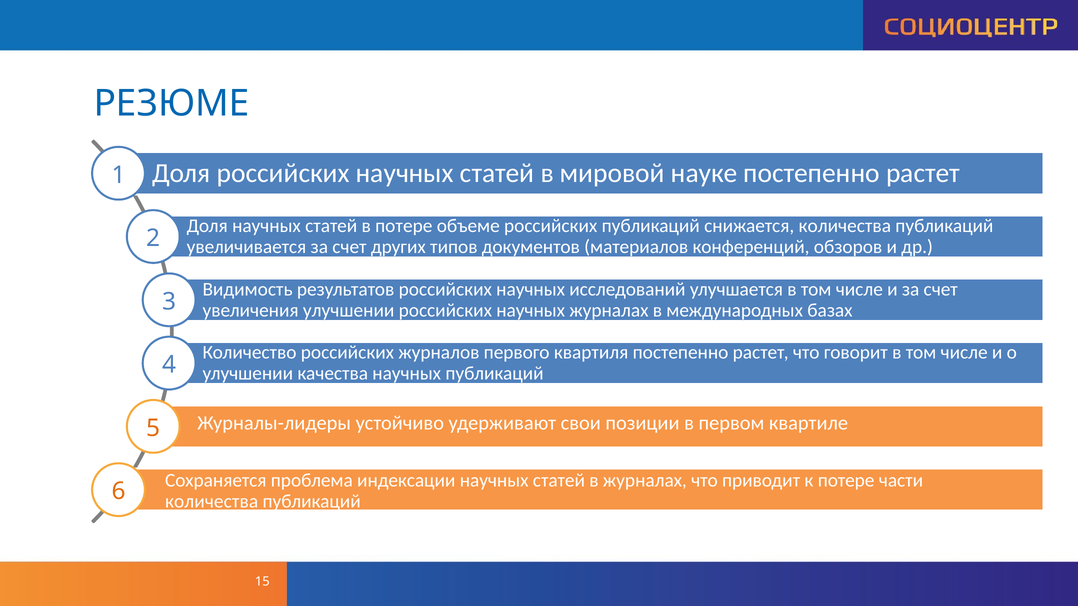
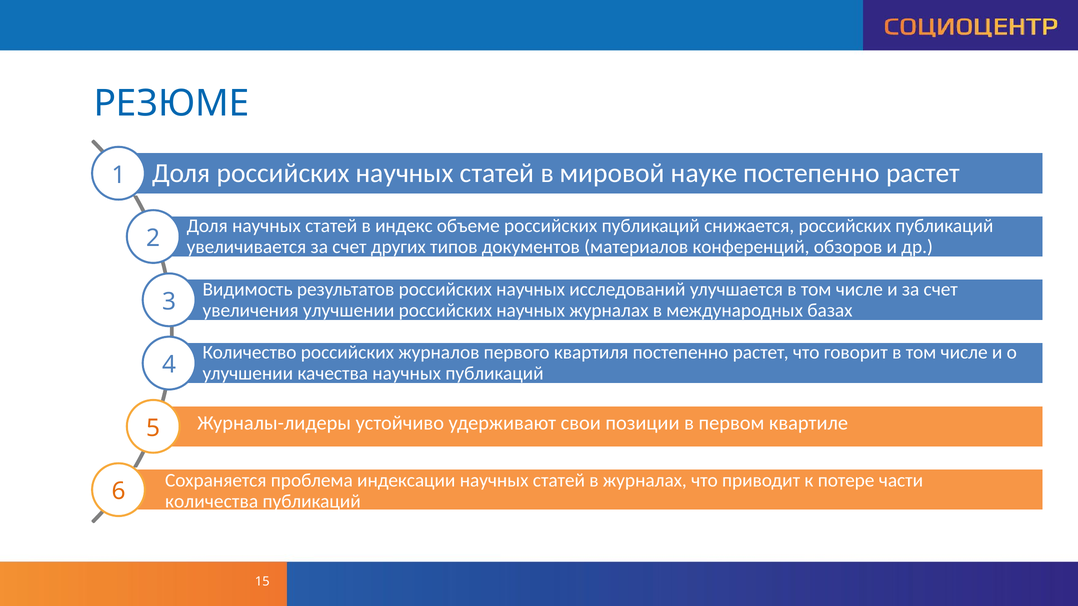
в потере: потере -> индекс (404, 226)
снижается количества: количества -> российских (845, 226)
